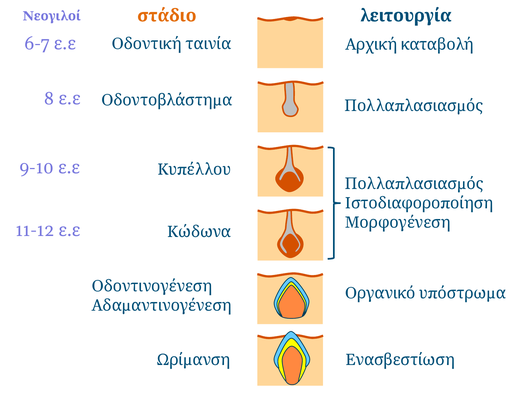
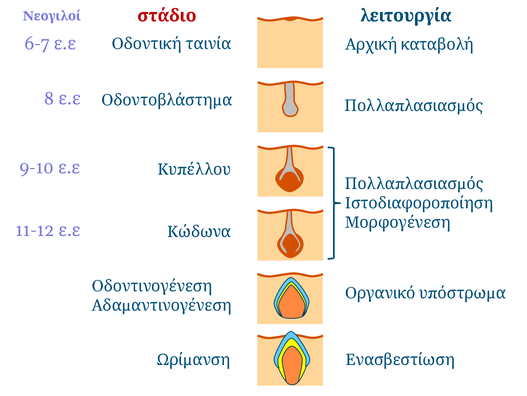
στάδιο colour: orange -> red (167, 16)
